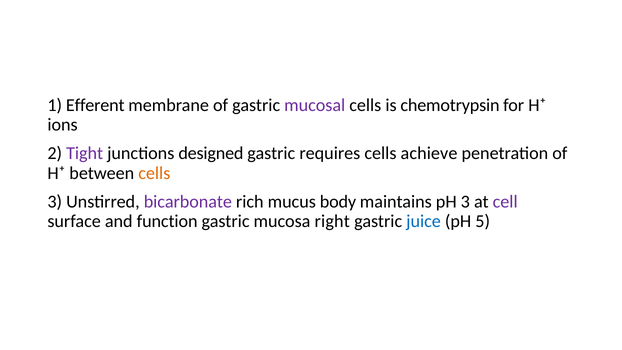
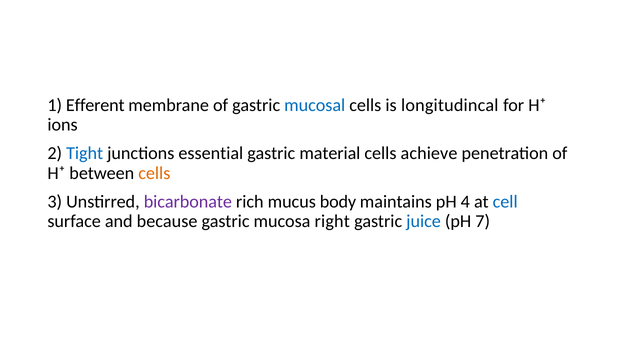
mucosal colour: purple -> blue (315, 105)
chemotrypsin: chemotrypsin -> longitudincal (450, 105)
Tight colour: purple -> blue (85, 153)
designed: designed -> essential (211, 153)
requires: requires -> material (330, 153)
pH 3: 3 -> 4 (465, 202)
cell colour: purple -> blue (505, 202)
function: function -> because (167, 221)
5: 5 -> 7 (483, 221)
